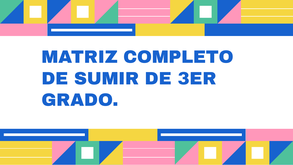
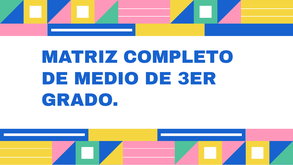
SUMIR: SUMIR -> MEDIO (107, 78)
